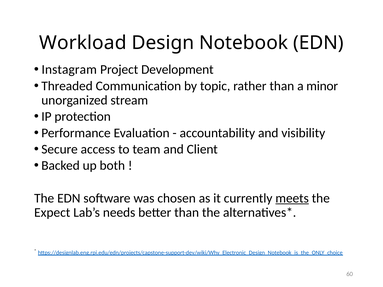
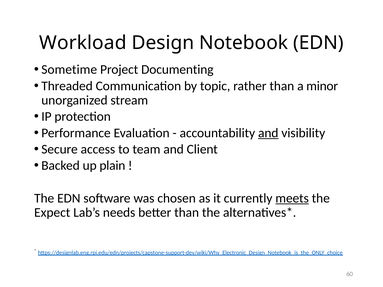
Instagram: Instagram -> Sometime (69, 70)
Development: Development -> Documenting (177, 70)
and underline: none -> present (268, 133)
both: both -> plain (112, 166)
